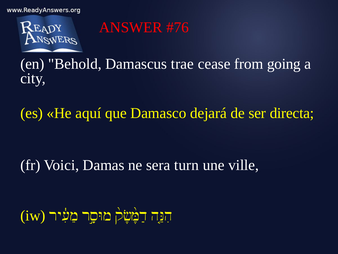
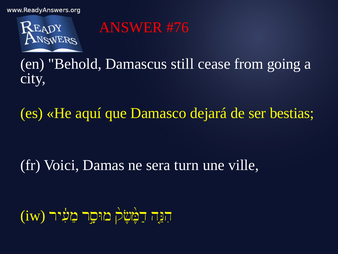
trae: trae -> still (182, 64)
directa: directa -> bestias (292, 113)
